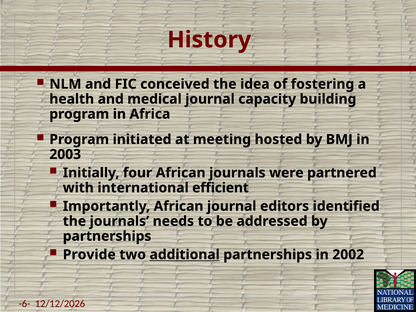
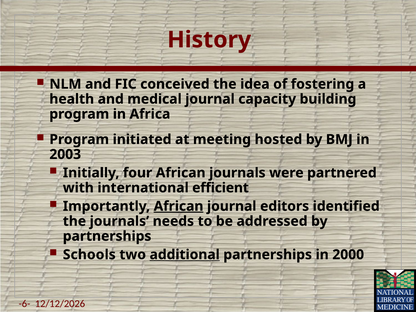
African underline: none -> present (179, 206)
Provide: Provide -> Schools (89, 255)
2002: 2002 -> 2000 (348, 255)
